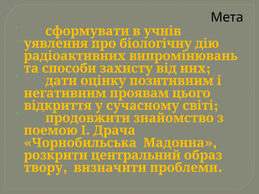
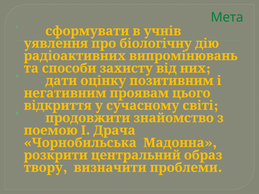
Мета colour: black -> green (227, 17)
